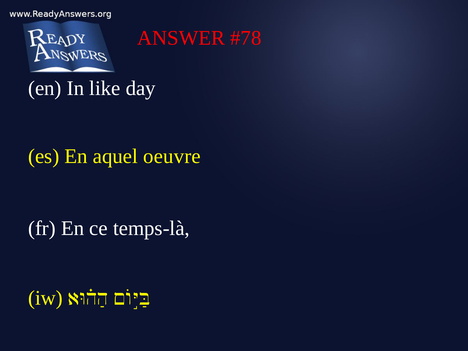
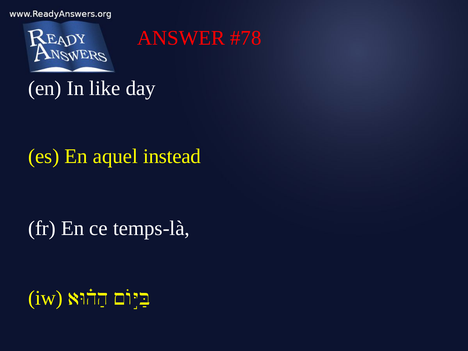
oeuvre: oeuvre -> instead (172, 156)
